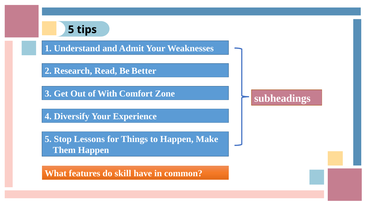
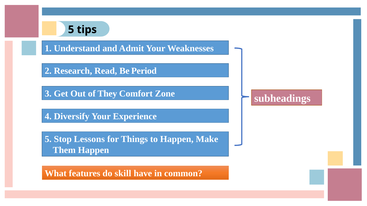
Better: Better -> Period (144, 71)
With: With -> They (107, 94)
